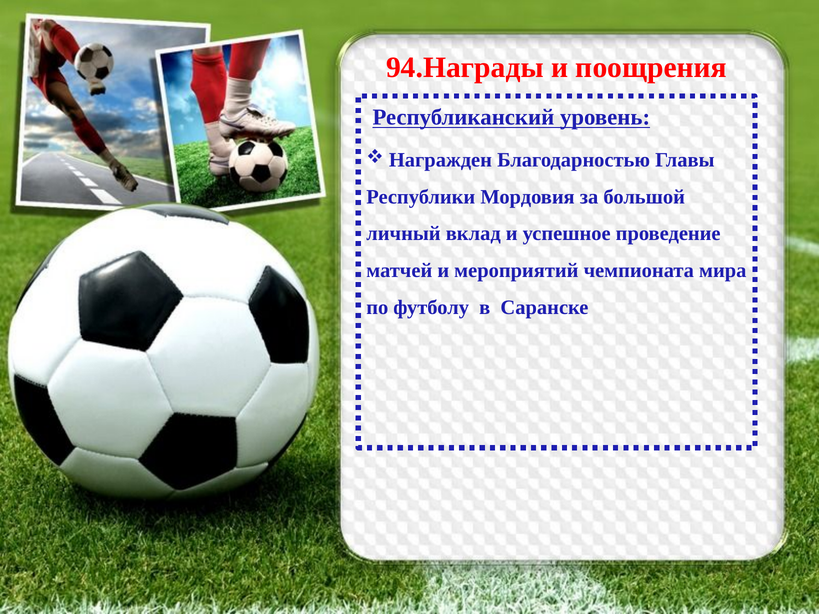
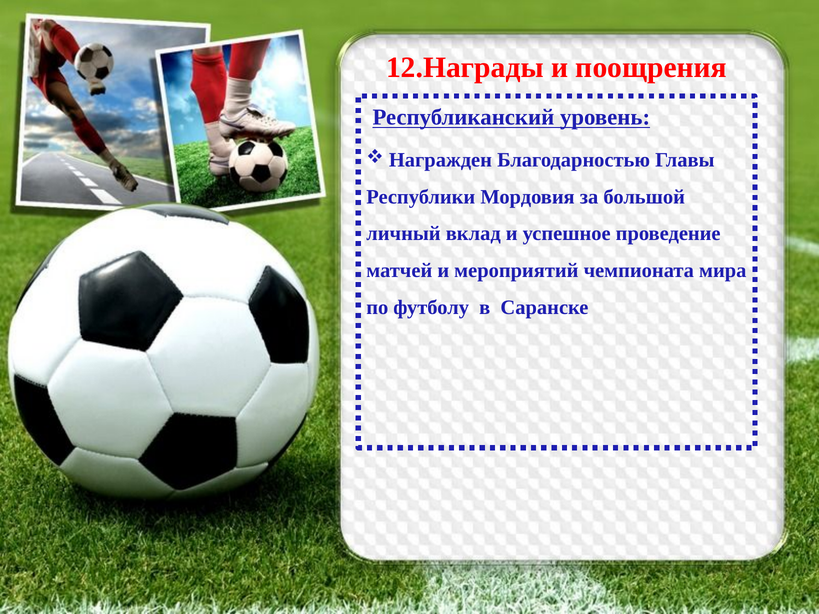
94.Награды: 94.Награды -> 12.Награды (465, 67)
